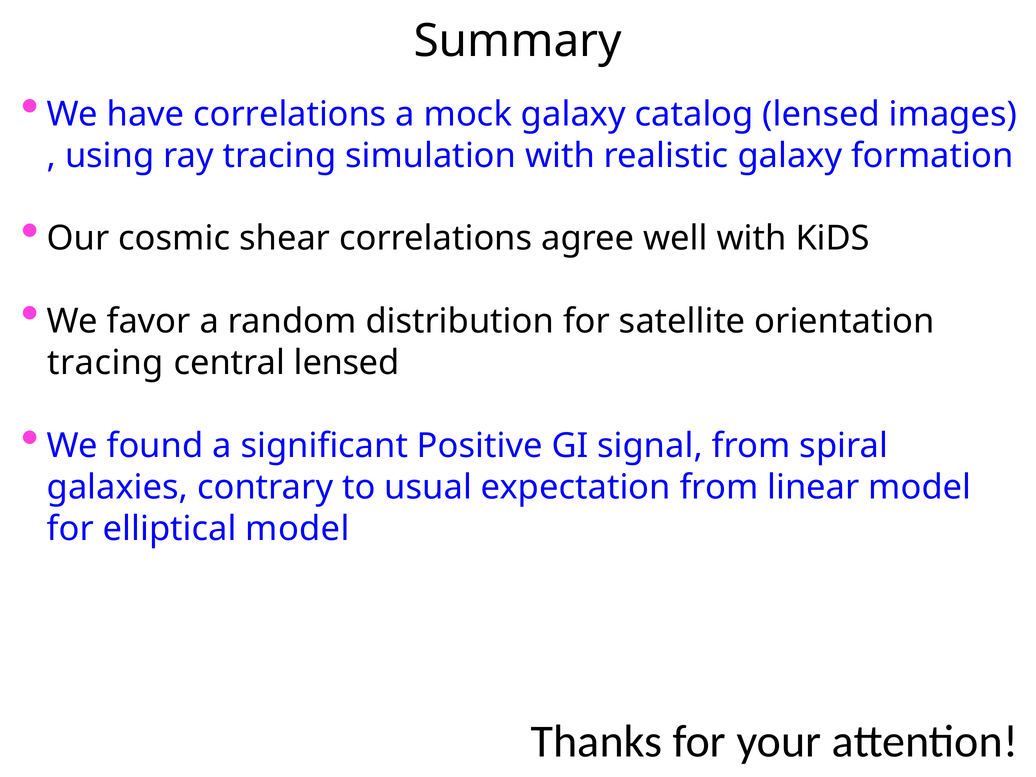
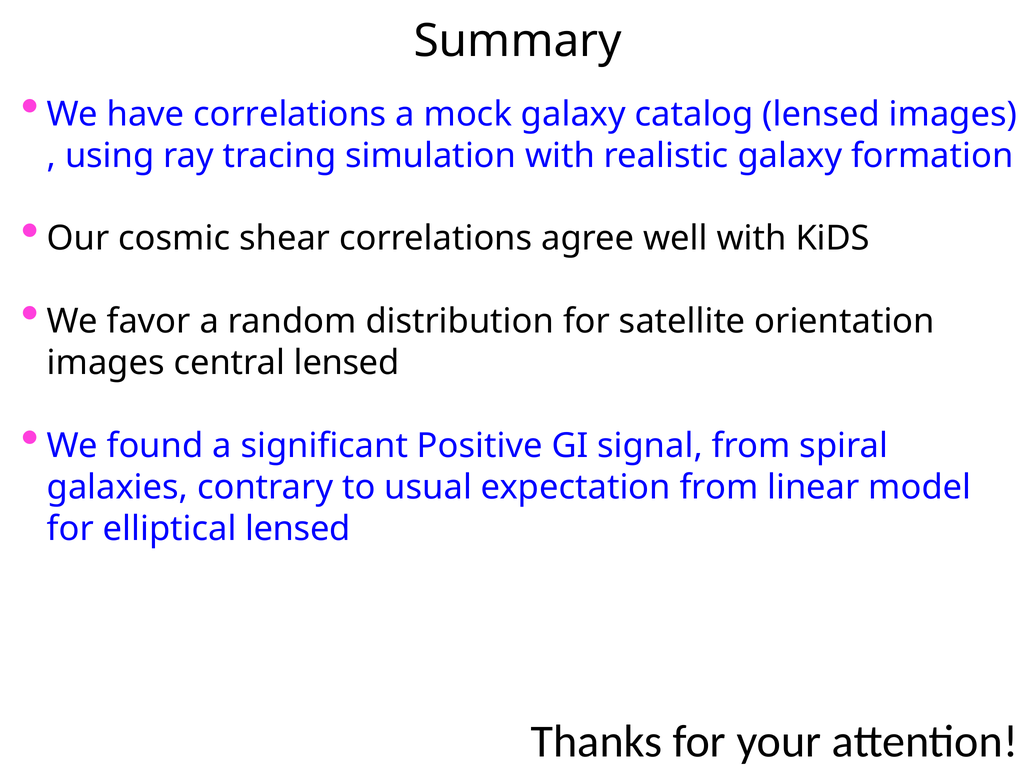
tracing: tracing -> images (106, 363)
elliptical model: model -> lensed (298, 529)
